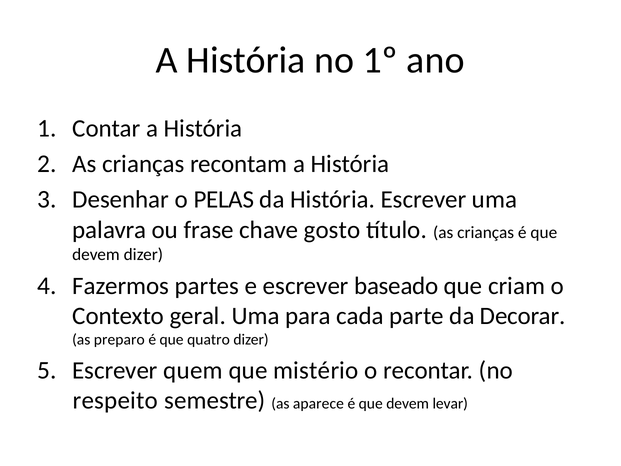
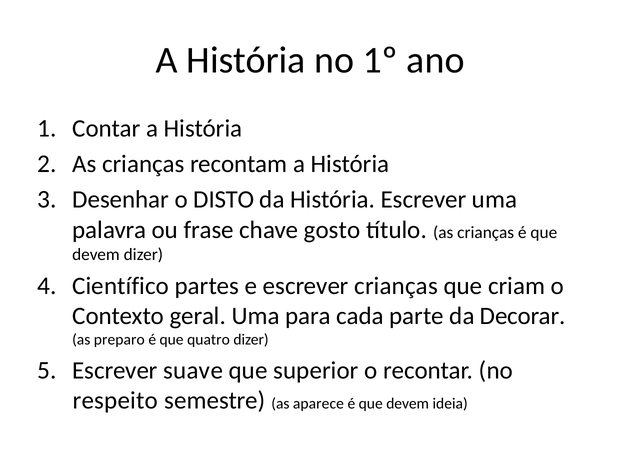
PELAS: PELAS -> DISTO (224, 200)
Fazermos: Fazermos -> Científico (121, 286)
escrever baseado: baseado -> crianças (396, 286)
quem: quem -> suave (193, 370)
mistério: mistério -> superior (316, 370)
levar: levar -> ideia (450, 403)
